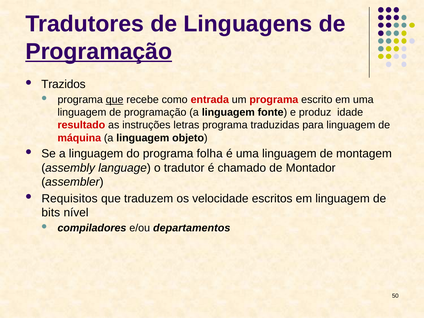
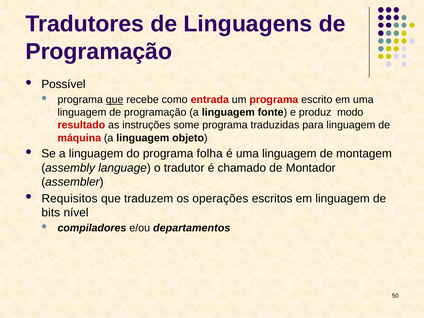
Programação underline: present -> none (99, 51)
Trazidos: Trazidos -> Possível (63, 84)
idade: idade -> modo (350, 112)
letras: letras -> some (186, 125)
velocidade: velocidade -> operações (220, 198)
